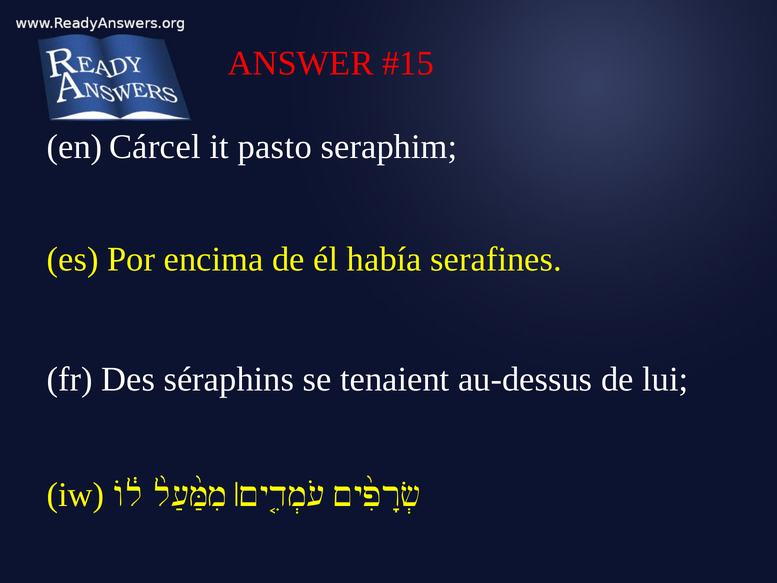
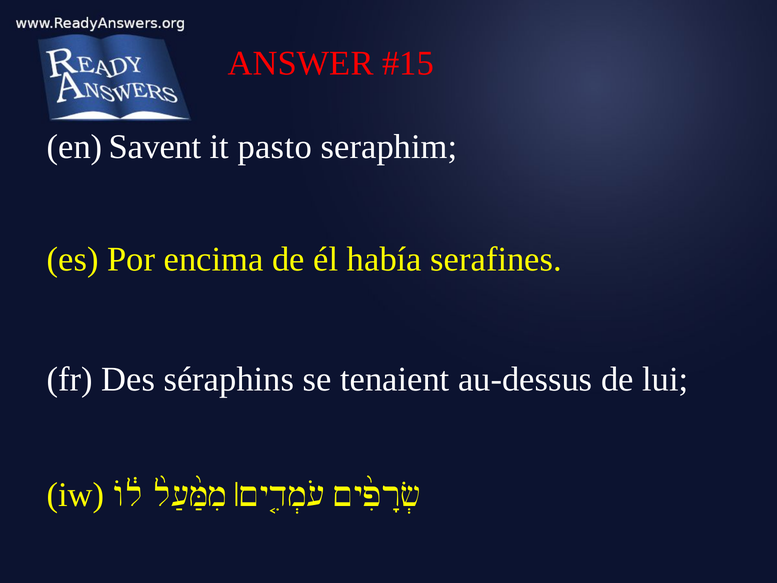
Cárcel: Cárcel -> Savent (155, 147)
